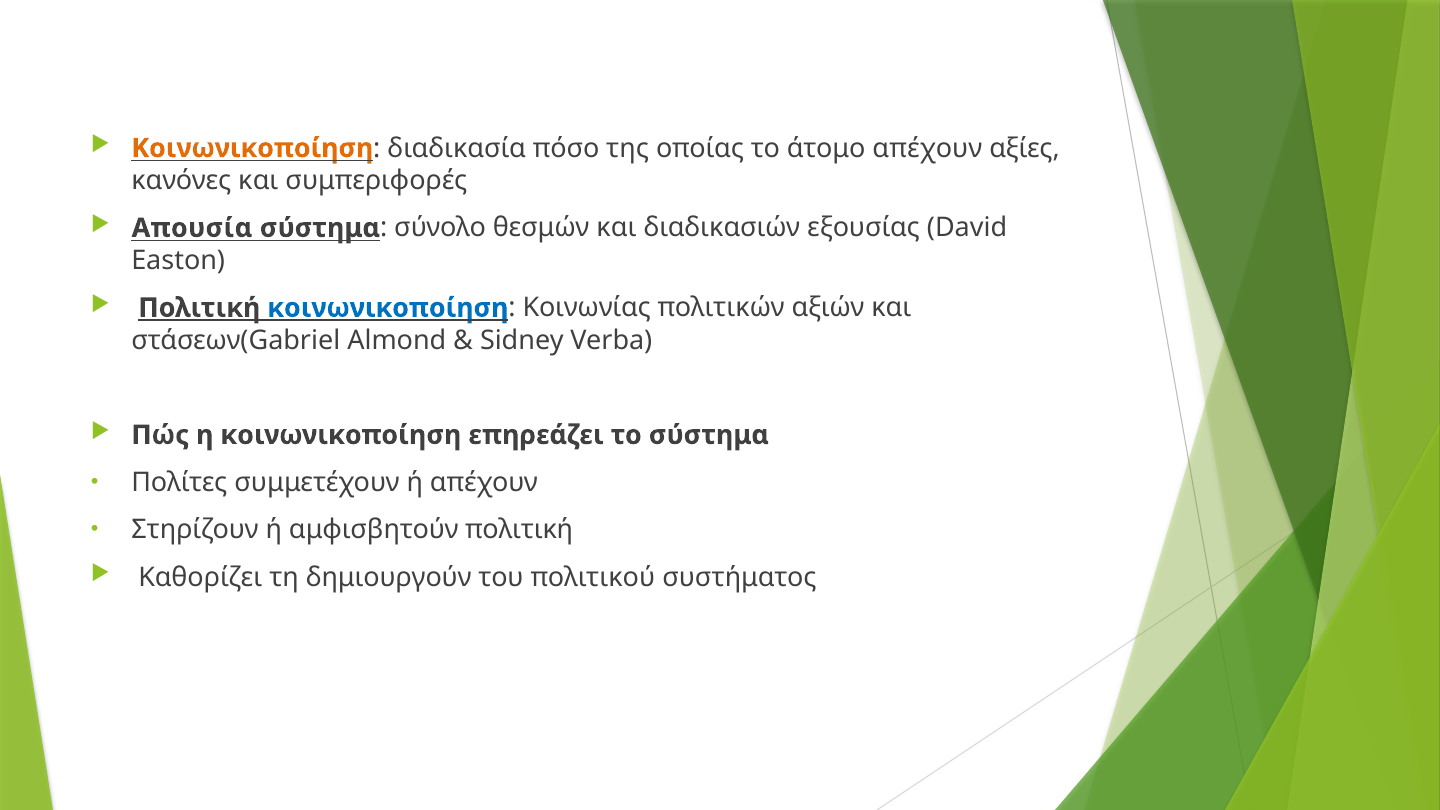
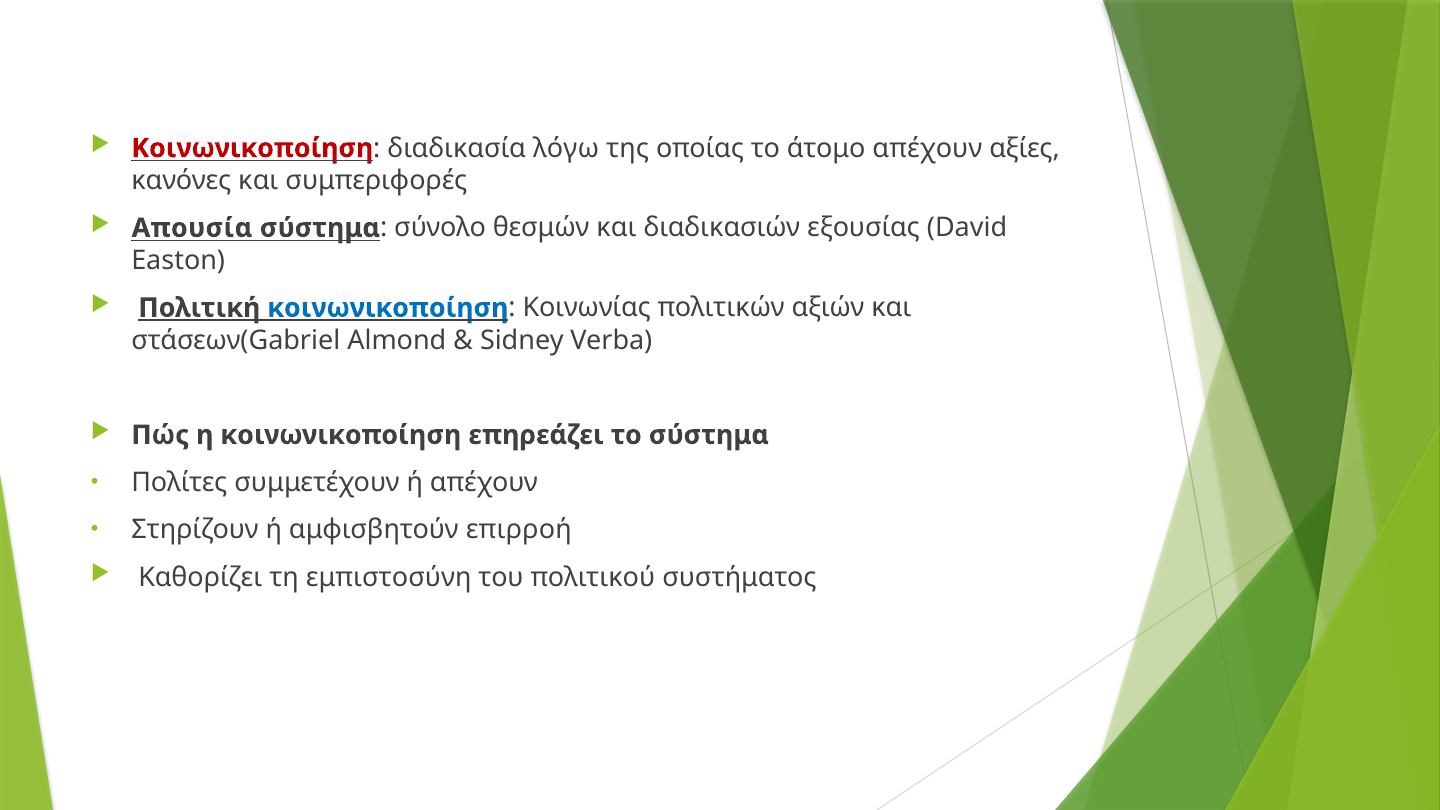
Κοινωνικοποίηση colour: orange -> red (252, 148)
πόσο: πόσο -> λόγω (566, 148)
αμφισβητούν πολιτική: πολιτική -> επιρροή (519, 530)
δημιουργούν: δημιουργούν -> εμπιστοσύνη (389, 577)
